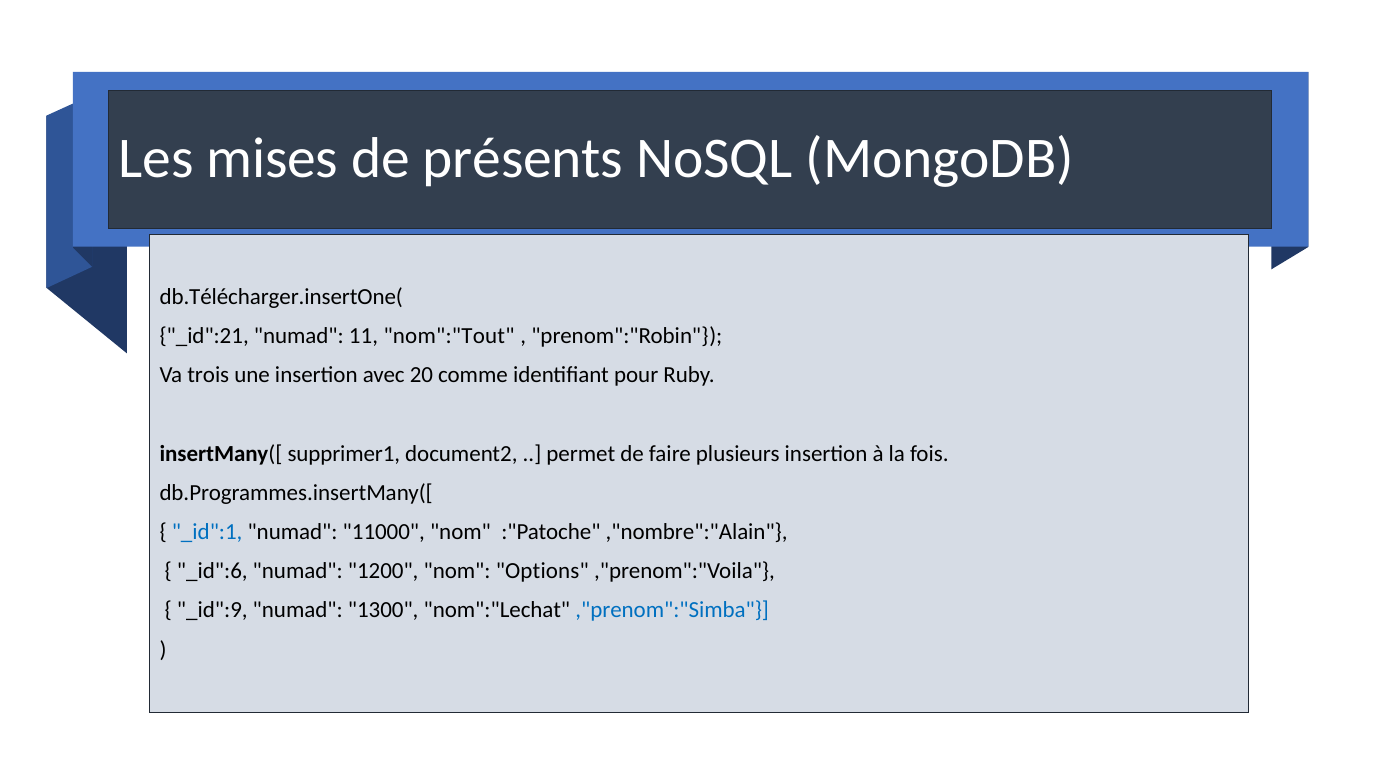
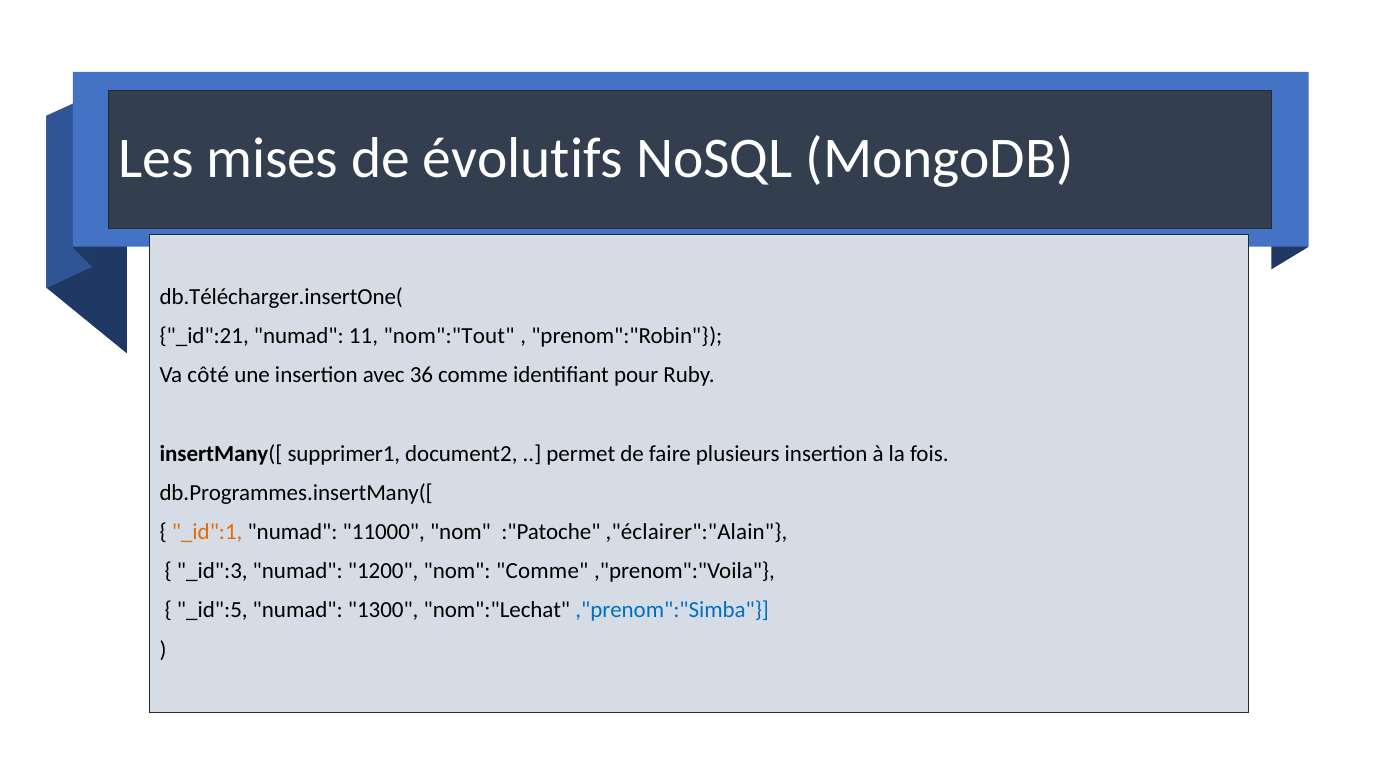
présents: présents -> évolutifs (523, 159)
trois: trois -> côté (208, 375)
20: 20 -> 36 (421, 375)
_id":1 colour: blue -> orange (207, 532)
,"nombre":"Alain: ,"nombre":"Alain -> ,"éclairer":"Alain (697, 532)
_id":6: _id":6 -> _id":3 (212, 571)
nom Options: Options -> Comme (542, 571)
_id":9: _id":9 -> _id":5 (212, 610)
